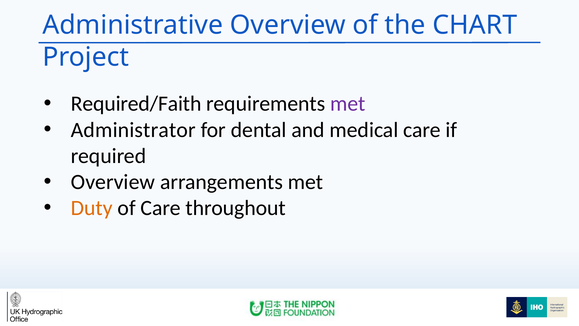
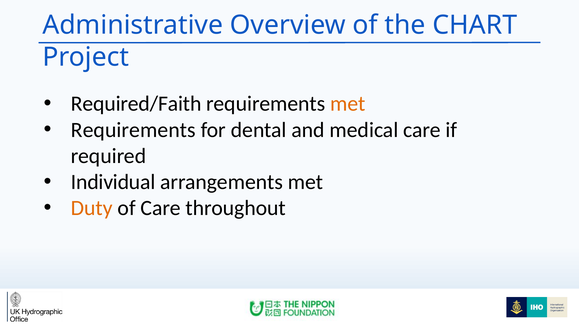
met colour: purple -> orange (348, 104)
Administrator: Administrator -> Requirements (133, 130)
Overview: Overview -> Individual (113, 182)
